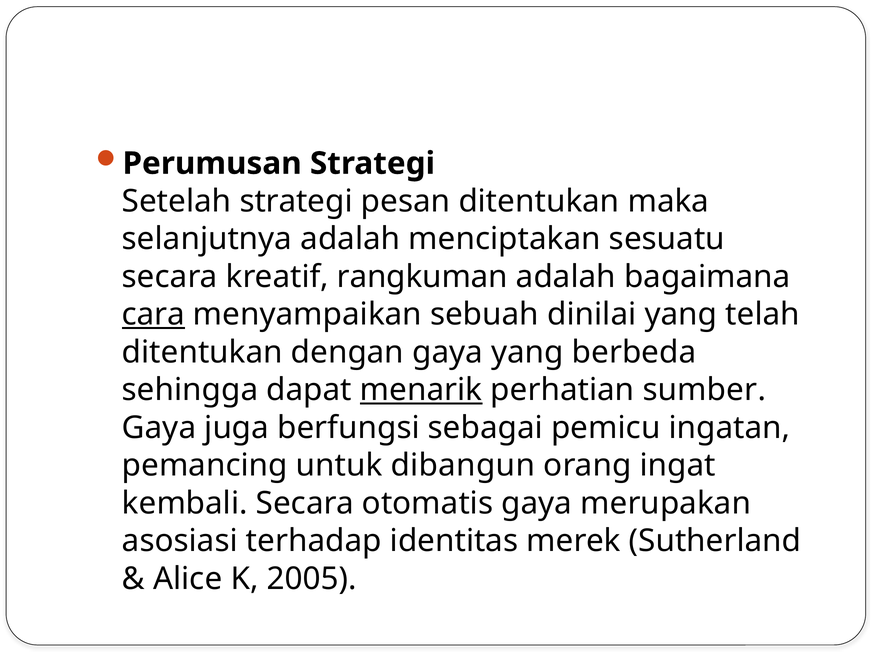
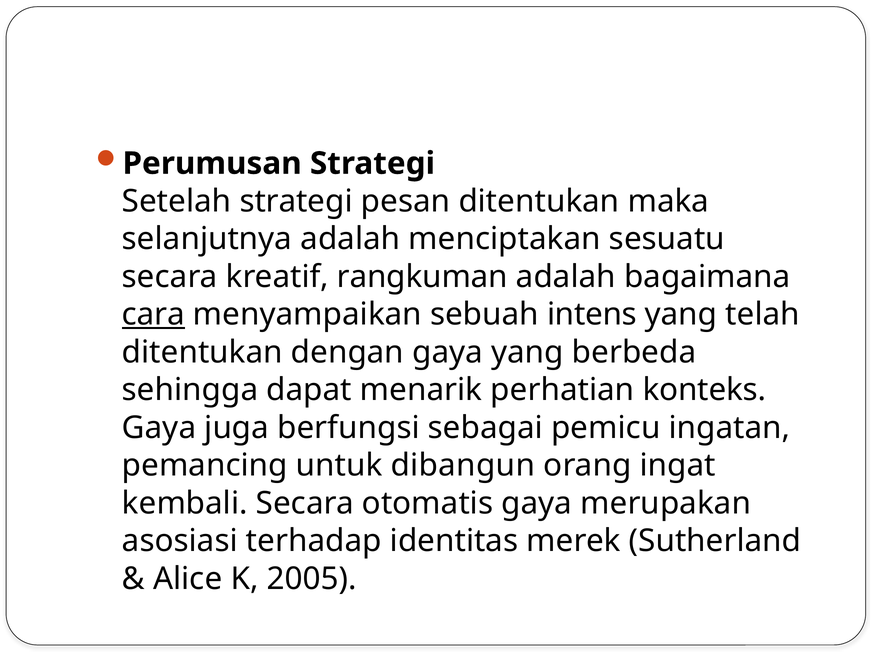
dinilai: dinilai -> intens (592, 315)
menarik underline: present -> none (421, 390)
sumber: sumber -> konteks (704, 390)
